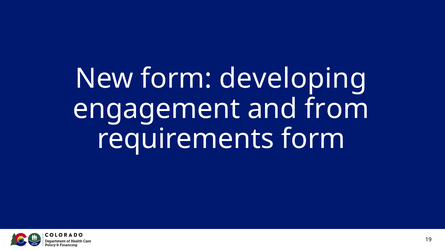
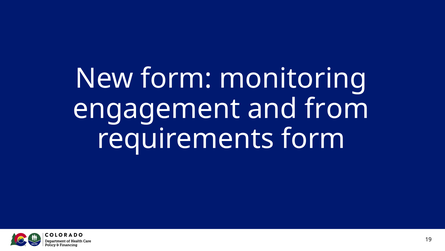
developing: developing -> monitoring (293, 79)
